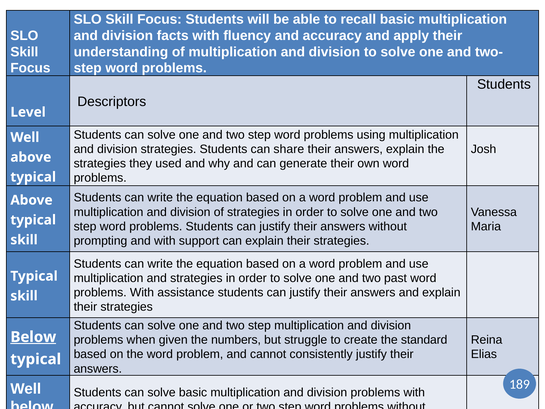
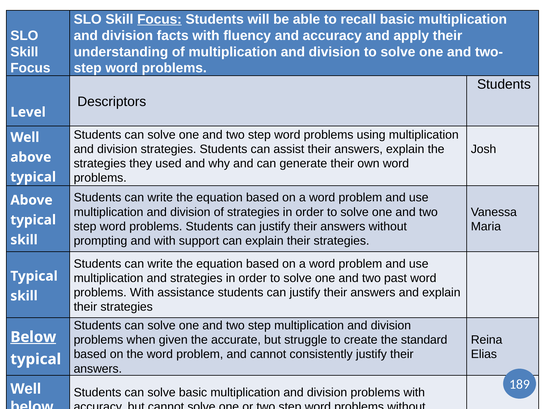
Focus underline: none -> present (159, 19)
share: share -> assist (289, 149)
numbers: numbers -> accurate (236, 340)
